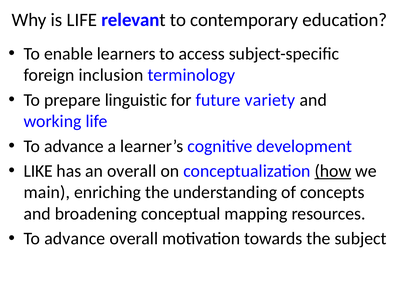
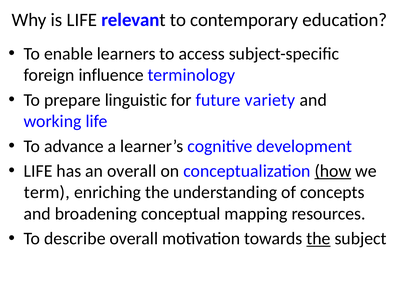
inclusion: inclusion -> influence (111, 75)
LIKE: LIKE -> LIFE (38, 171)
main: main -> term (47, 192)
advance: advance -> describe (75, 238)
the underline: none -> present (318, 238)
